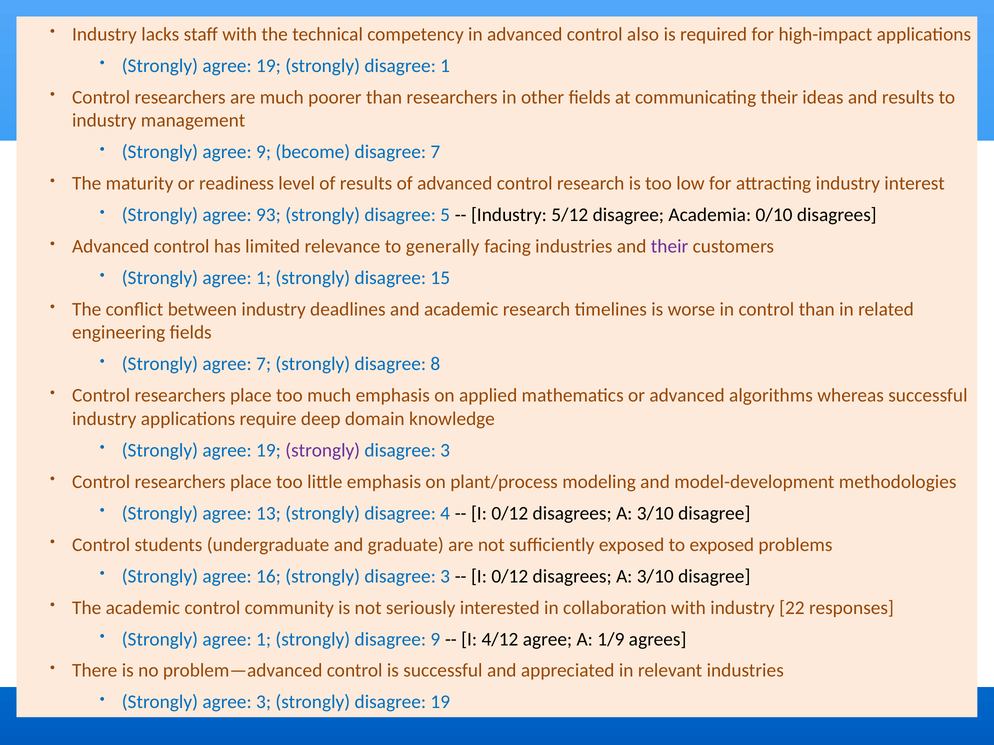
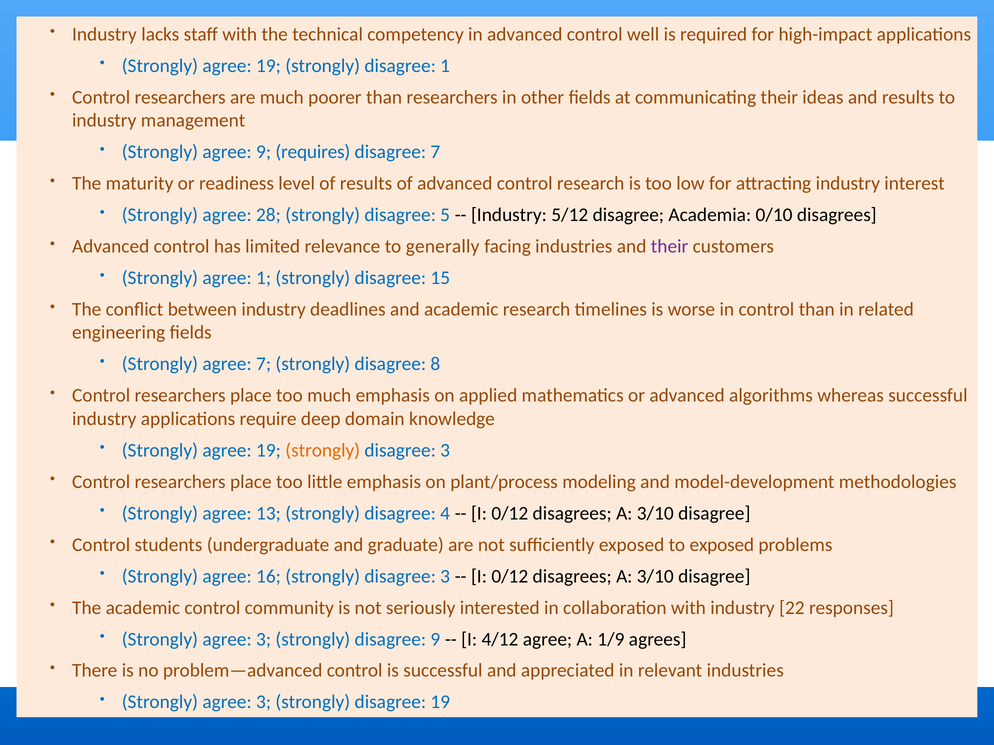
also: also -> well (643, 34)
become: become -> requires (313, 152)
93: 93 -> 28 (268, 215)
strongly colour: purple -> orange (323, 451)
1: 1 -> 3 (264, 640)
